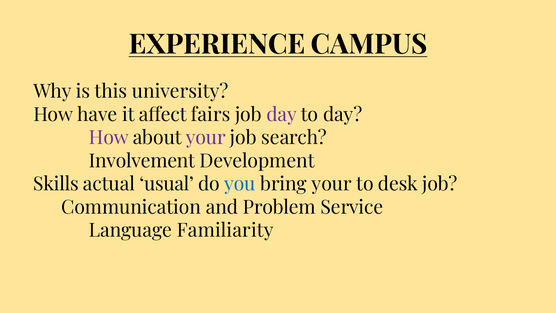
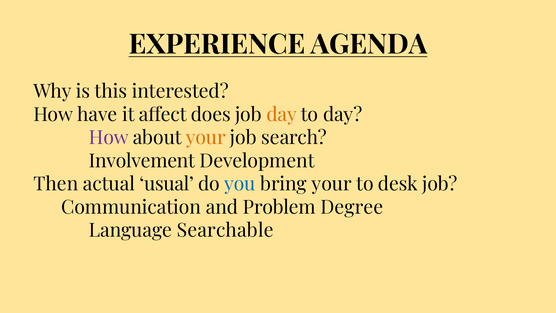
CAMPUS: CAMPUS -> AGENDA (369, 44)
university: university -> interested (180, 91)
fairs: fairs -> does (211, 115)
day colour: purple -> orange (282, 115)
your colour: purple -> orange (206, 138)
Skills: Skills -> Then (56, 184)
Service: Service -> Degree (352, 207)
Familiarity: Familiarity -> Searchable (225, 230)
